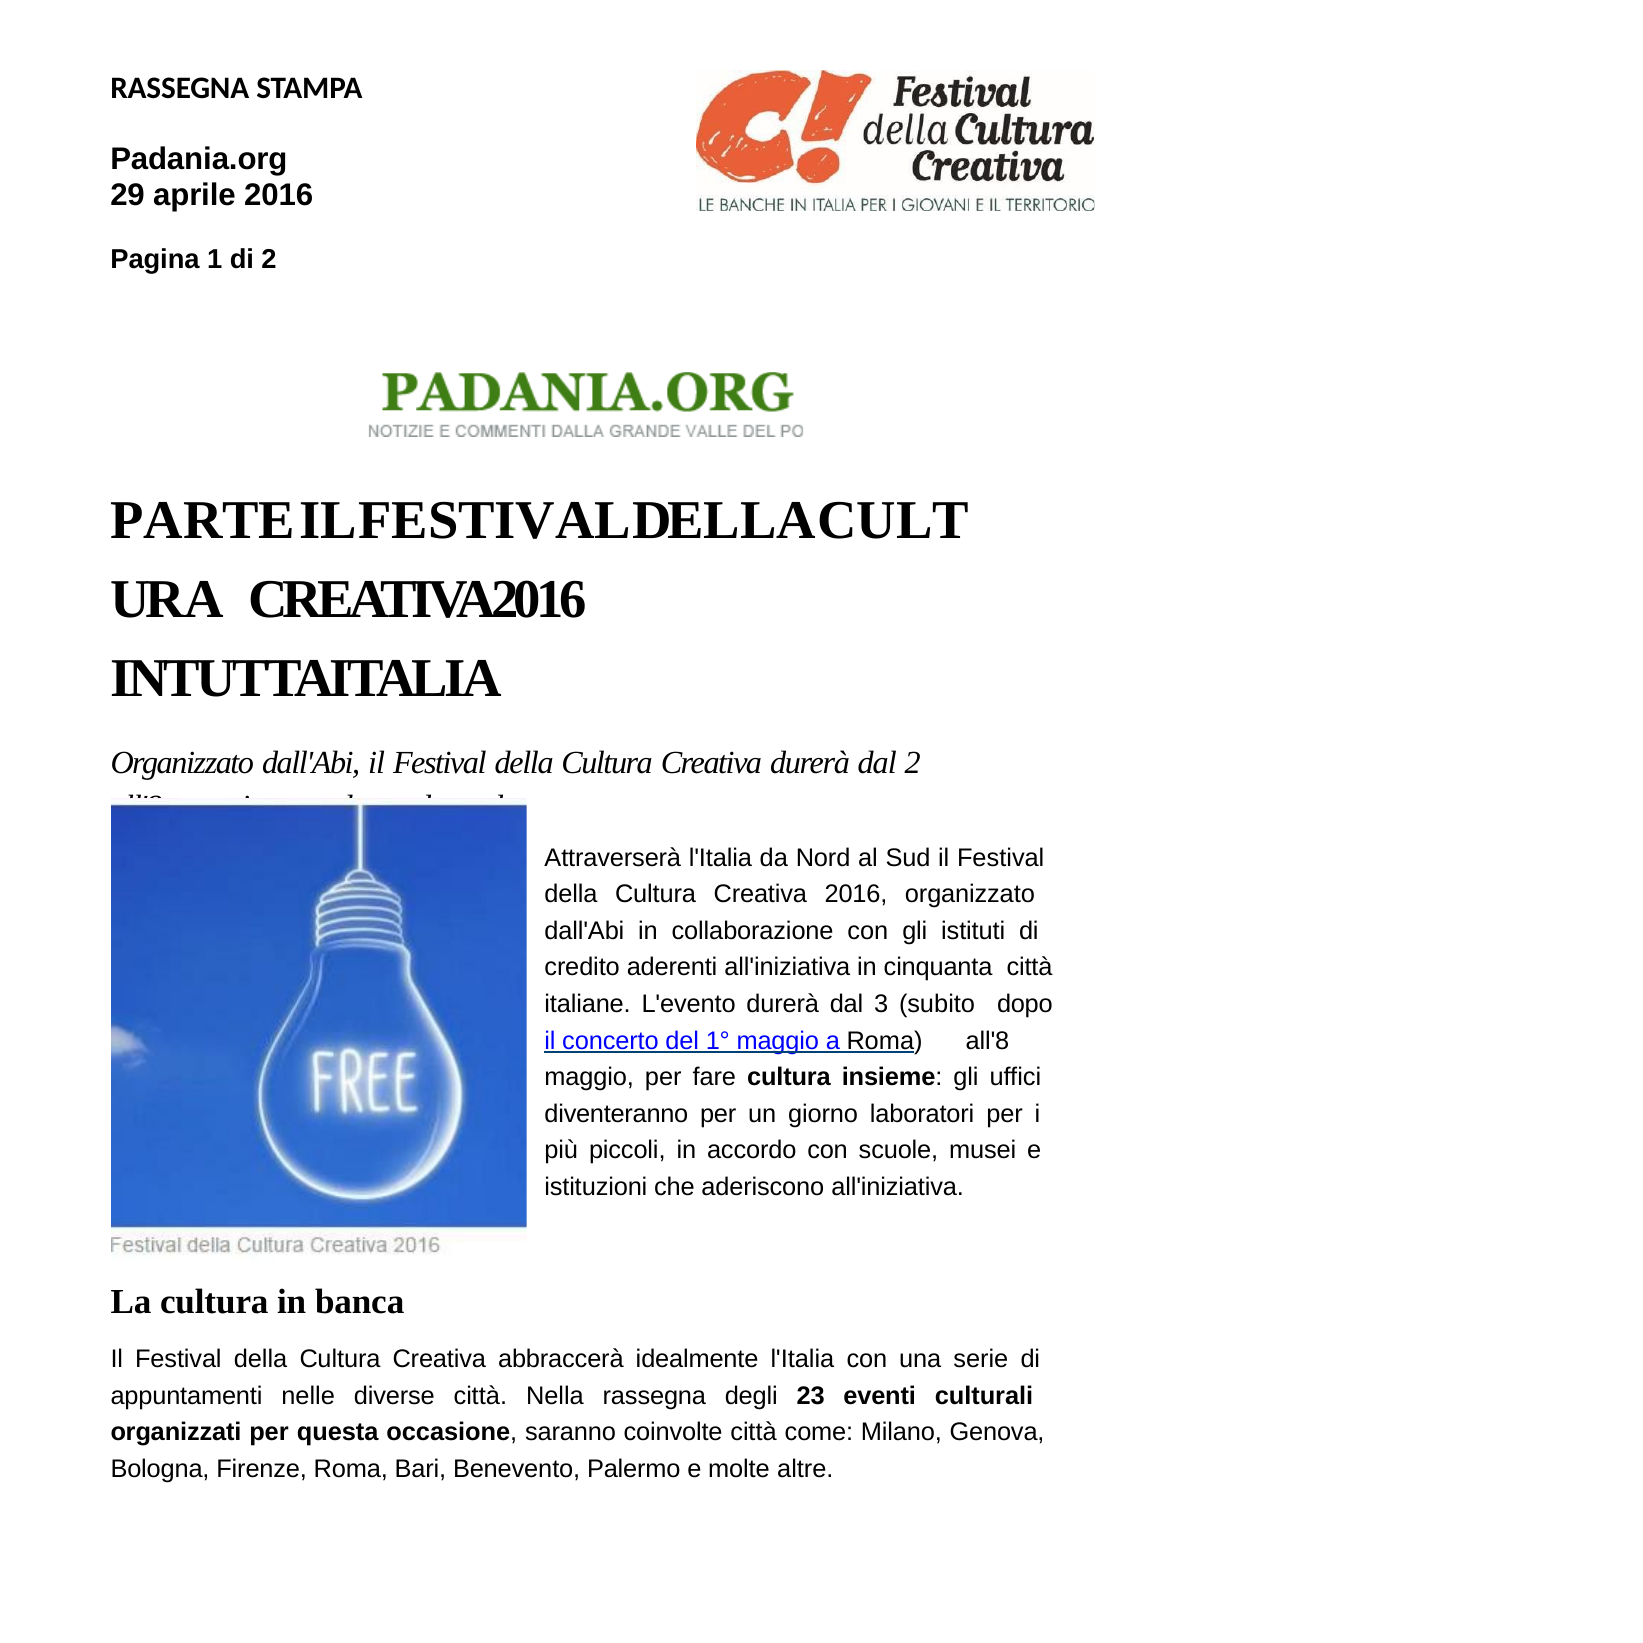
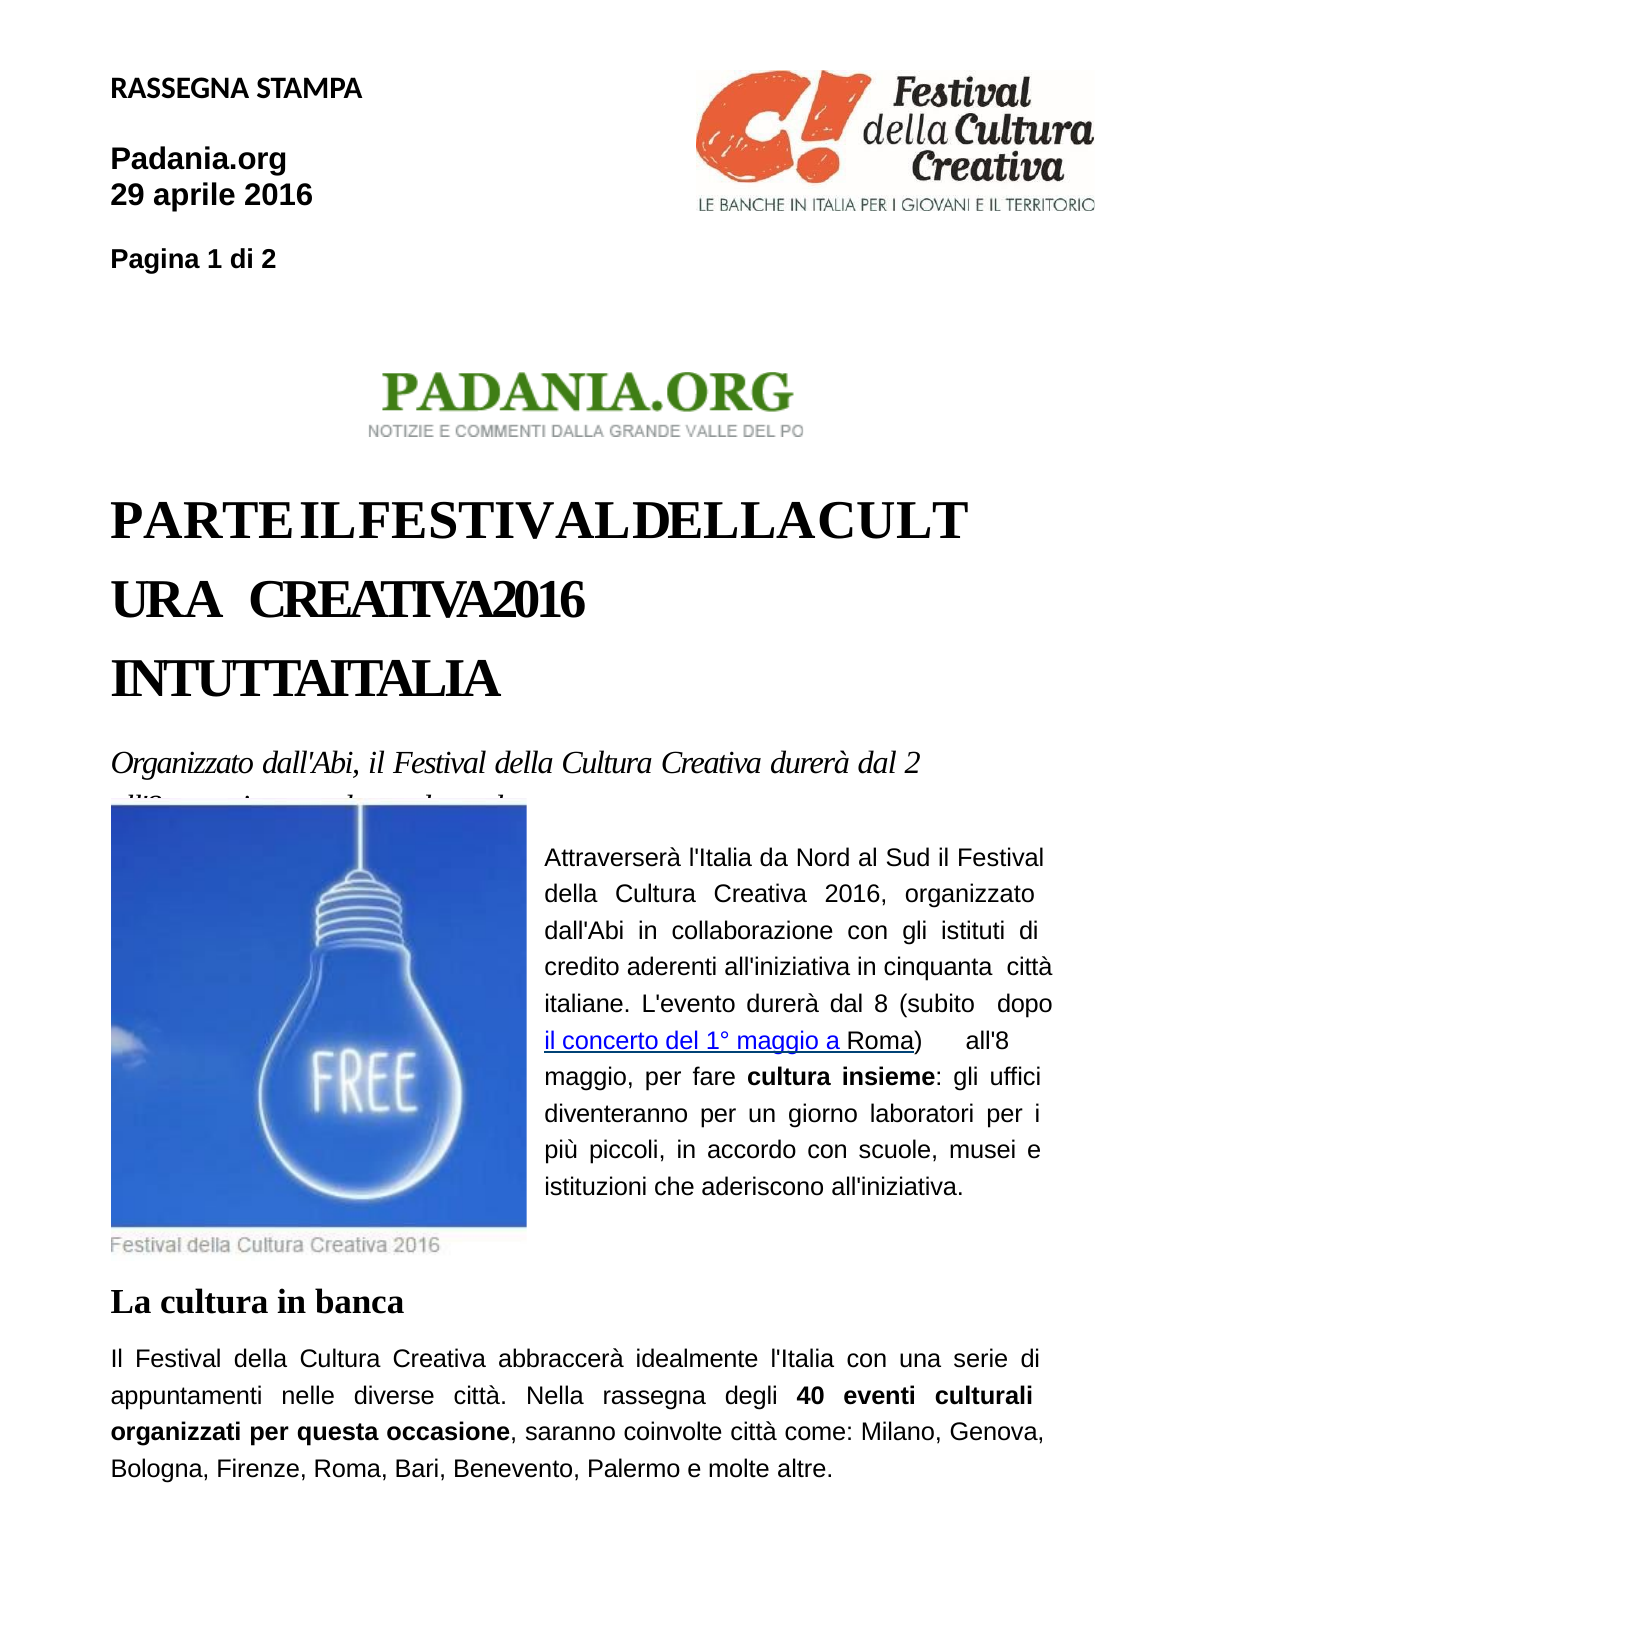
3: 3 -> 8 (881, 1004)
23: 23 -> 40 (811, 1396)
